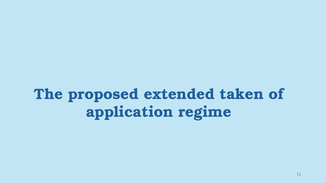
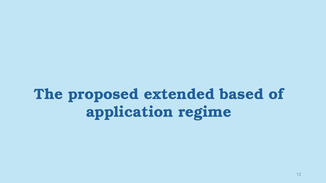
taken: taken -> based (242, 94)
